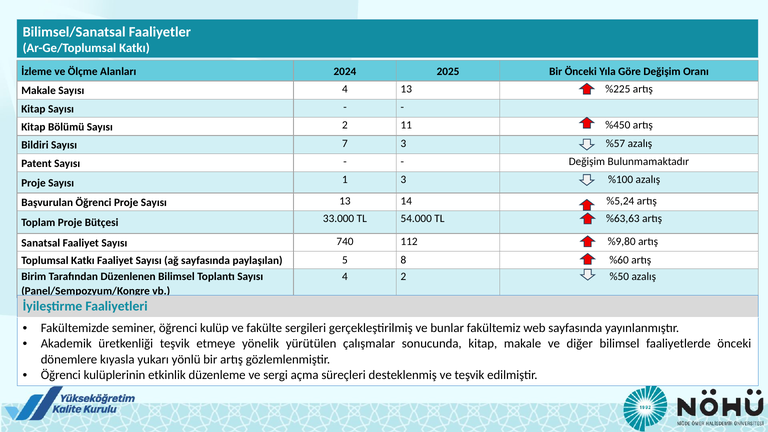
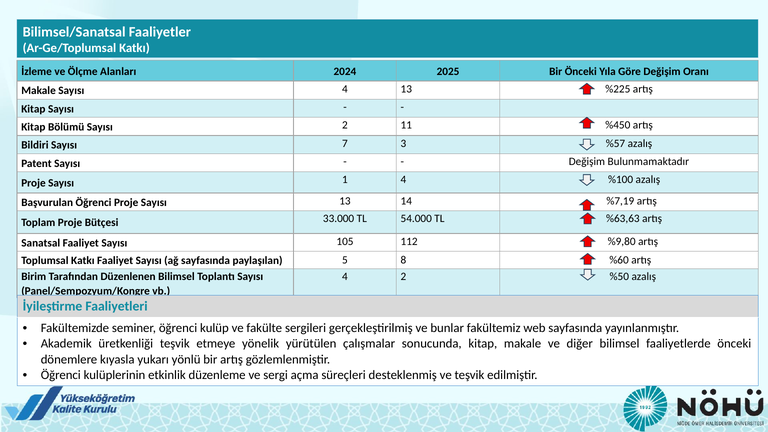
1 3: 3 -> 4 (403, 180)
%5,24: %5,24 -> %7,19 (620, 201)
740: 740 -> 105 (345, 241)
